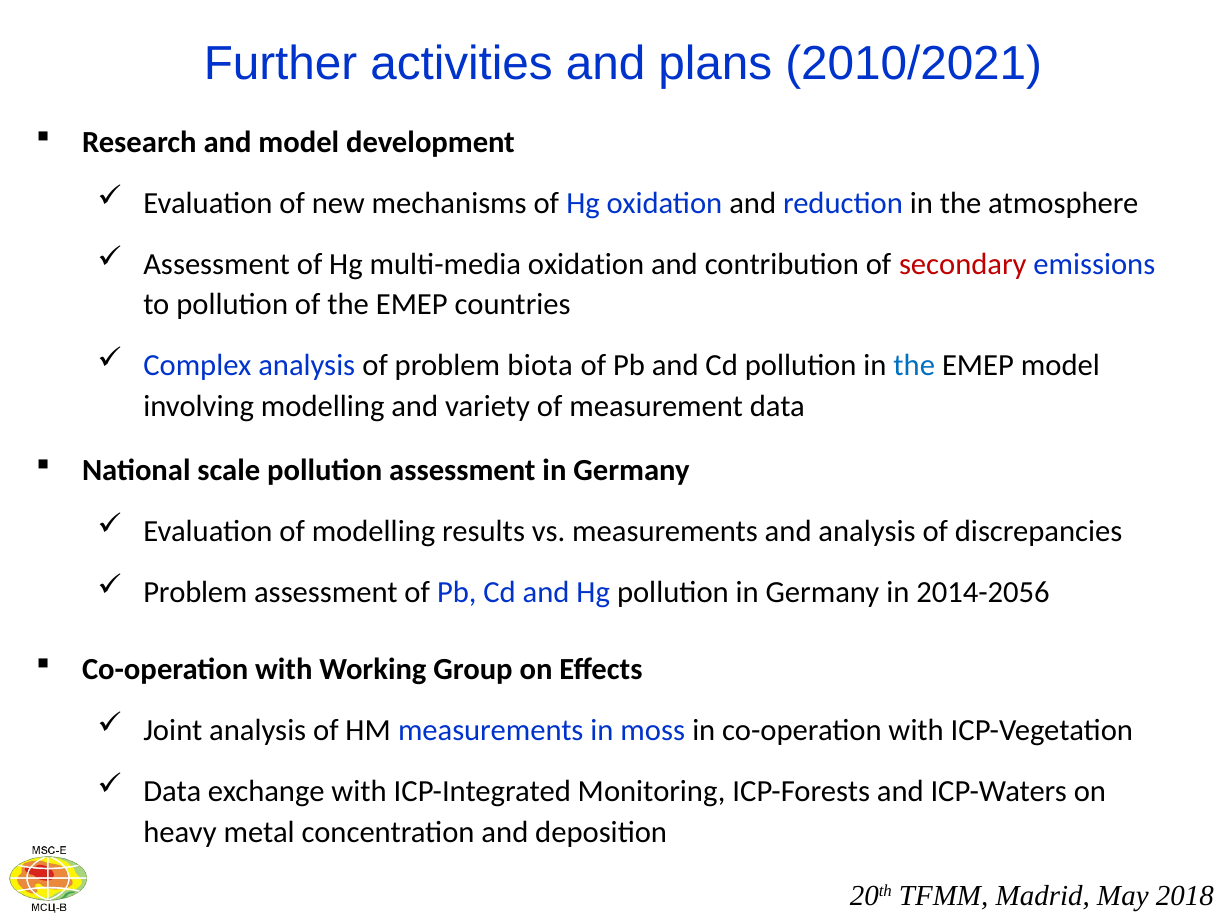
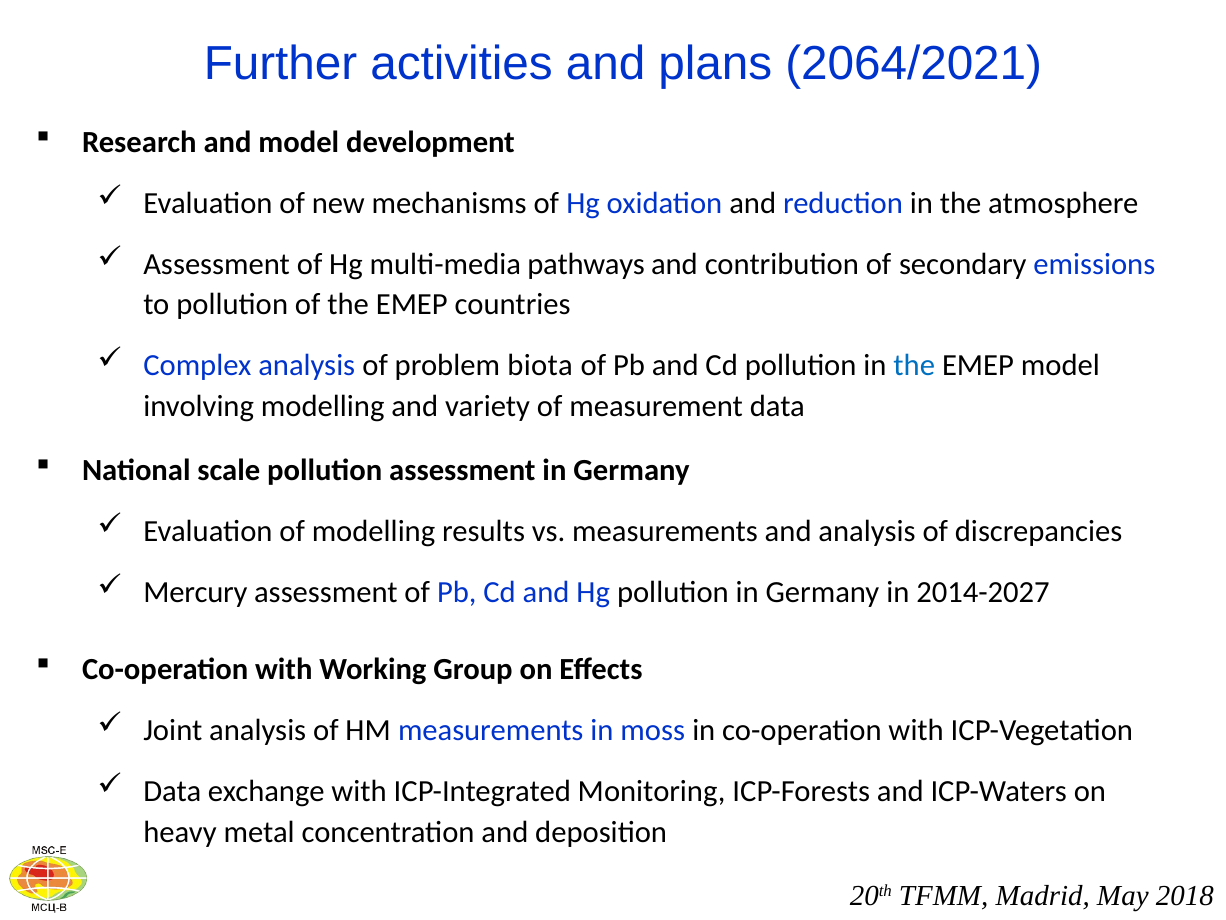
2010/2021: 2010/2021 -> 2064/2021 (914, 63)
multi-media oxidation: oxidation -> pathways (586, 264)
secondary colour: red -> black (963, 264)
Problem: Problem -> Mercury (195, 592)
2014-2056: 2014-2056 -> 2014-2027 (983, 592)
